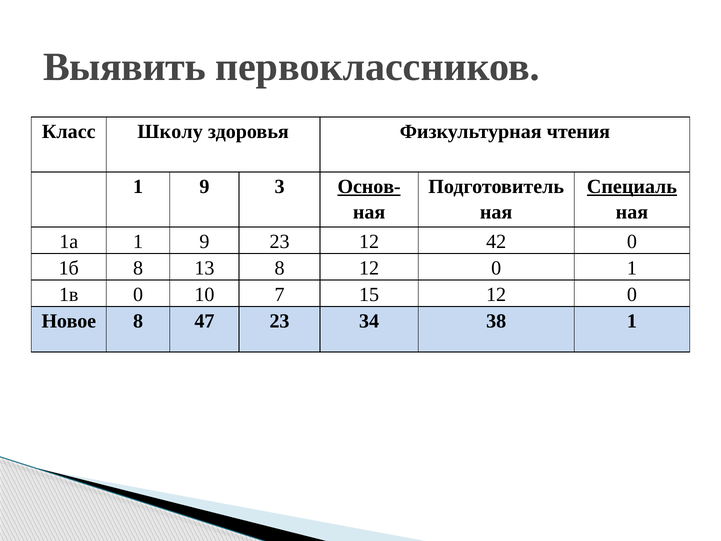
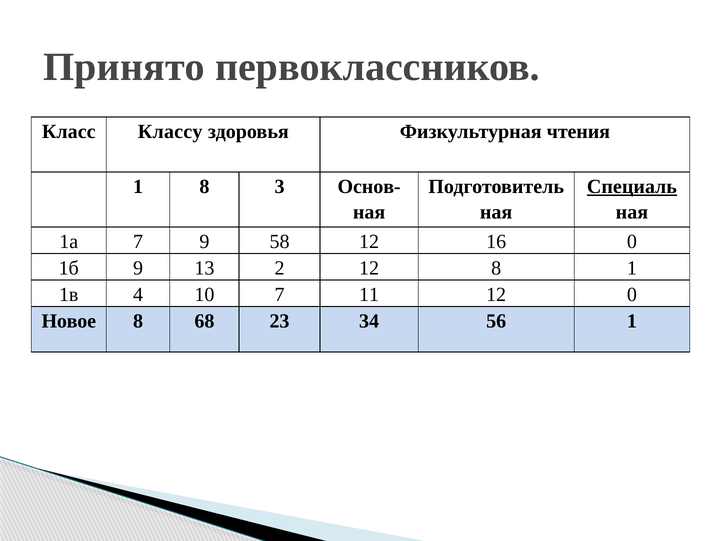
Выявить: Выявить -> Принято (124, 67)
Школу: Школу -> Классу (170, 132)
9: 9 -> 8 (205, 187)
Основ- underline: present -> none (369, 187)
1а 1: 1 -> 7 (138, 241)
9 23: 23 -> 58 (280, 241)
42: 42 -> 16 (496, 241)
1б 8: 8 -> 9 (138, 268)
13 8: 8 -> 2 (280, 268)
0: 0 -> 8 (496, 268)
1в 0: 0 -> 4 (138, 294)
15: 15 -> 11 (369, 294)
47: 47 -> 68 (204, 321)
38: 38 -> 56 (496, 321)
